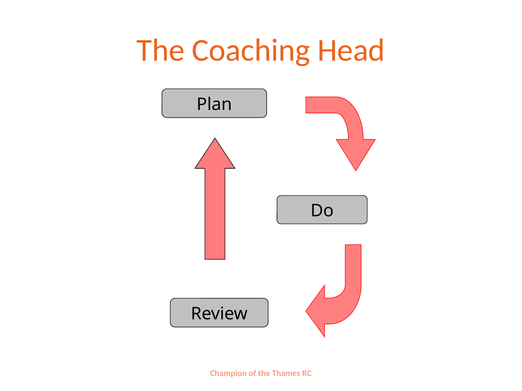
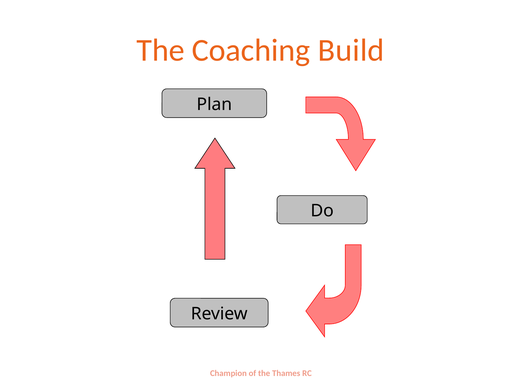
Head: Head -> Build (351, 51)
